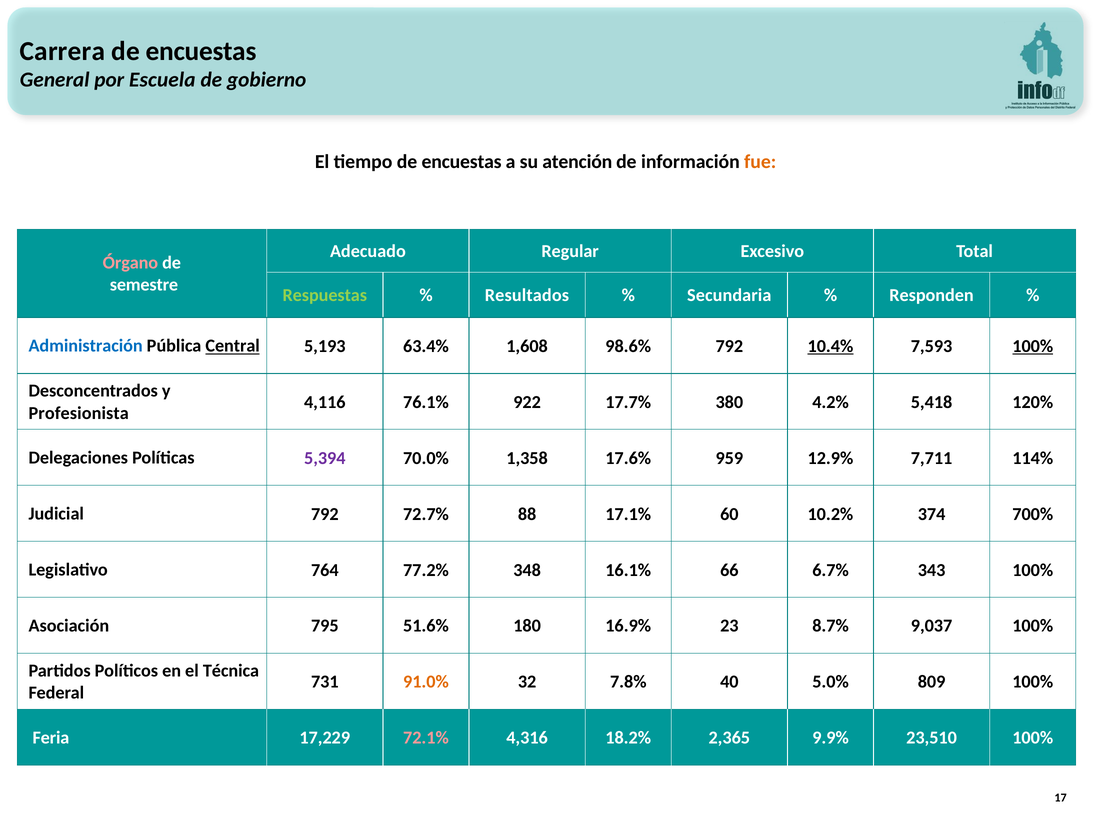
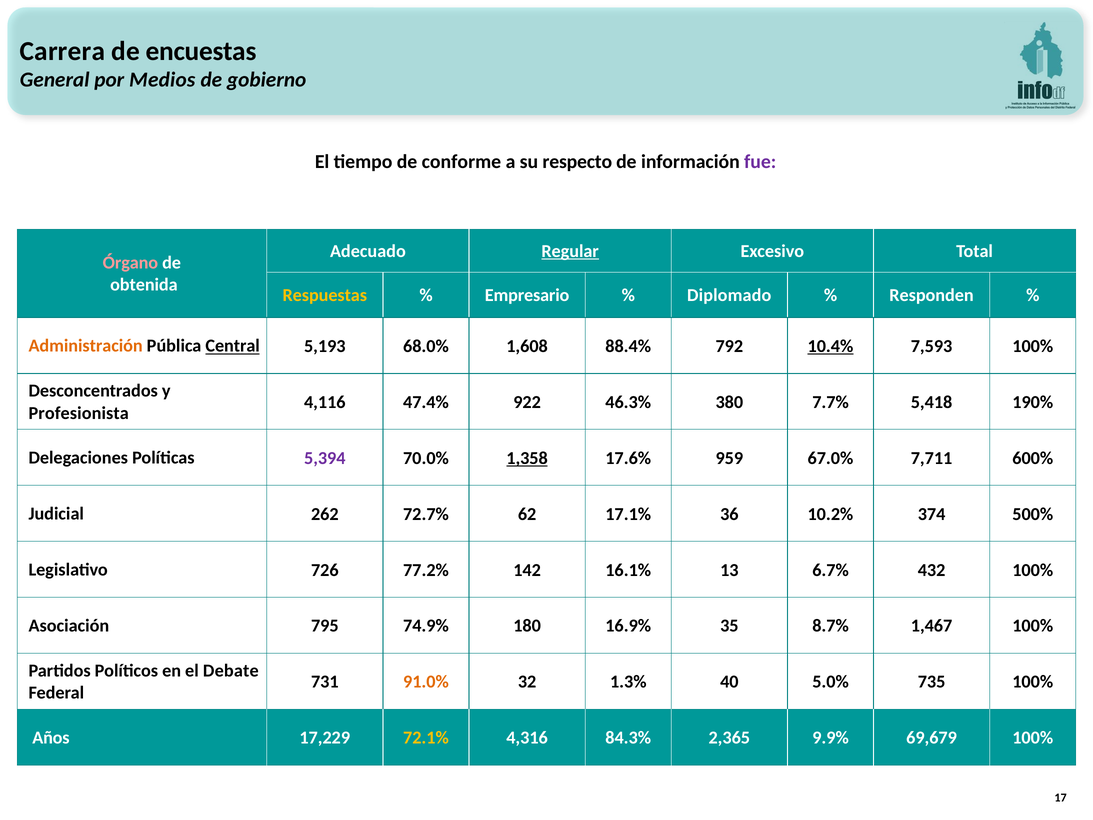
Escuela: Escuela -> Medios (162, 80)
tiempo de encuestas: encuestas -> conforme (461, 162)
atención: atención -> respecto (577, 162)
fue colour: orange -> purple (760, 162)
Regular underline: none -> present (570, 251)
semestre: semestre -> obtenida (144, 285)
Respuestas colour: light green -> yellow (325, 295)
Resultados: Resultados -> Empresario (527, 295)
Secundaria: Secundaria -> Diplomado (729, 295)
Administración colour: blue -> orange (86, 346)
63.4%: 63.4% -> 68.0% (426, 346)
98.6%: 98.6% -> 88.4% (628, 346)
100% underline: present -> none (1033, 346)
76.1%: 76.1% -> 47.4% (426, 402)
17.7%: 17.7% -> 46.3% (628, 402)
4.2%: 4.2% -> 7.7% (831, 402)
120%: 120% -> 190% (1033, 402)
1,358 underline: none -> present (527, 458)
12.9%: 12.9% -> 67.0% (830, 458)
114%: 114% -> 600% (1033, 458)
Judicial 792: 792 -> 262 (325, 514)
88: 88 -> 62 (527, 514)
60: 60 -> 36 (729, 514)
700%: 700% -> 500% (1033, 514)
764: 764 -> 726 (325, 570)
348: 348 -> 142 (527, 570)
66: 66 -> 13 (729, 570)
343: 343 -> 432 (932, 570)
51.6%: 51.6% -> 74.9% (426, 626)
23: 23 -> 35 (729, 626)
9,037: 9,037 -> 1,467 (932, 626)
Técnica: Técnica -> Debate (231, 670)
7.8%: 7.8% -> 1.3% (628, 682)
809: 809 -> 735 (932, 682)
Feria: Feria -> Años (51, 737)
72.1% colour: pink -> yellow (426, 738)
18.2%: 18.2% -> 84.3% (628, 738)
23,510: 23,510 -> 69,679 (932, 738)
